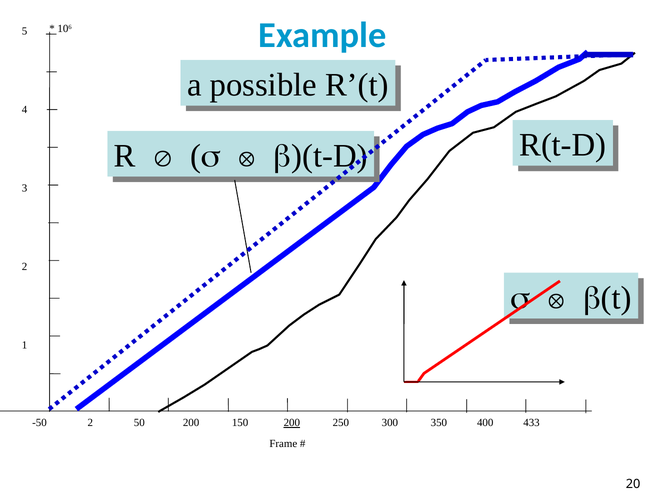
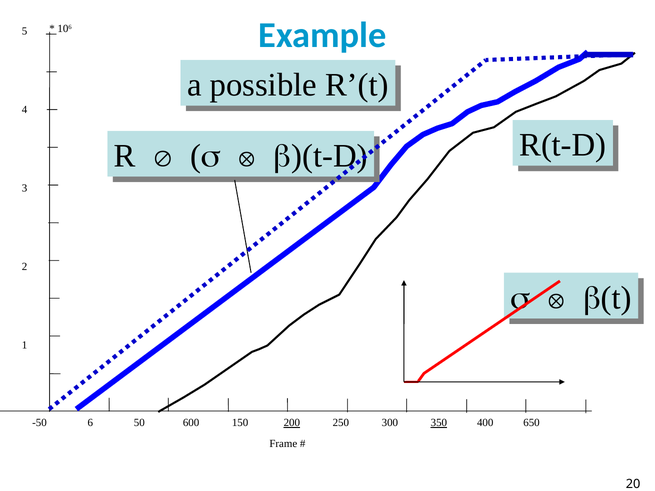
-50 2: 2 -> 6 (90, 423)
50 200: 200 -> 600 (191, 423)
350 underline: none -> present (439, 423)
433: 433 -> 650 (531, 423)
